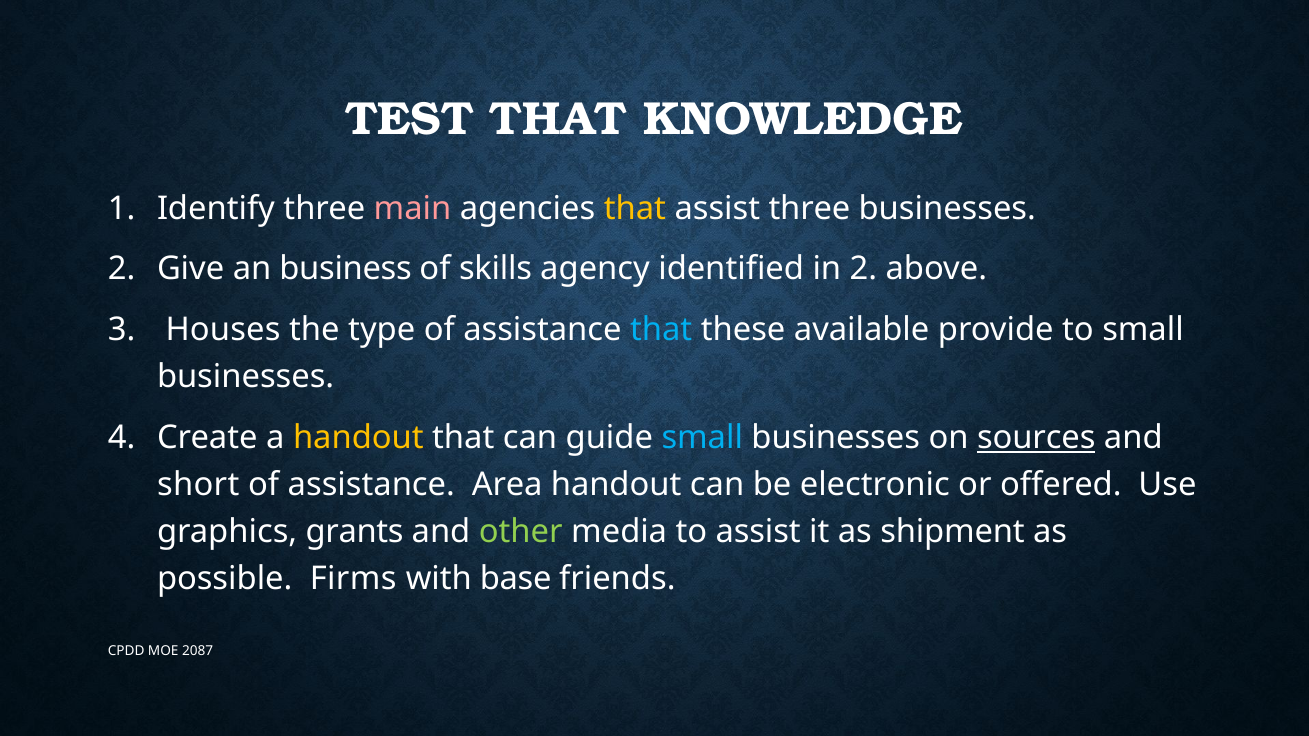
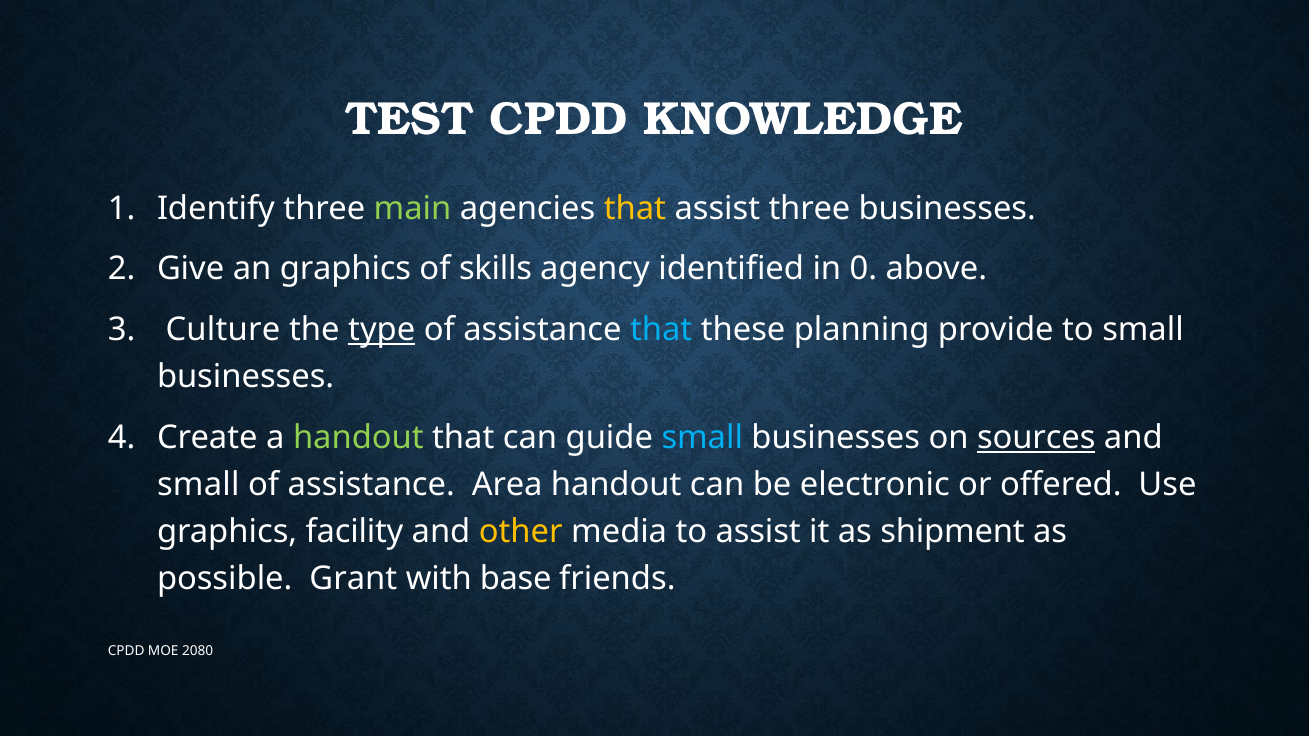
TEST THAT: THAT -> CPDD (559, 119)
main colour: pink -> light green (413, 209)
an business: business -> graphics (345, 269)
in 2: 2 -> 0 (863, 269)
Houses: Houses -> Culture (223, 330)
type underline: none -> present (382, 330)
available: available -> planning (862, 330)
handout colour: yellow -> light green (358, 438)
short: short -> small (198, 485)
grants: grants -> facility (355, 532)
other colour: light green -> yellow (521, 532)
Firms: Firms -> Grant (353, 579)
2087: 2087 -> 2080 (198, 651)
